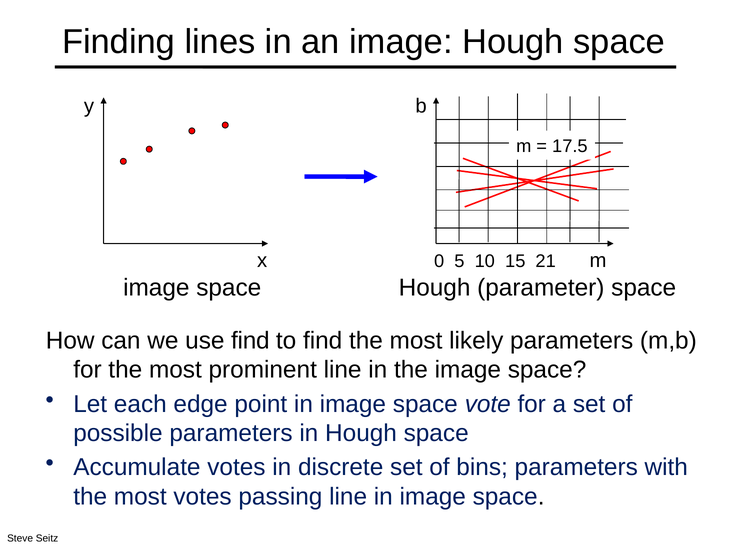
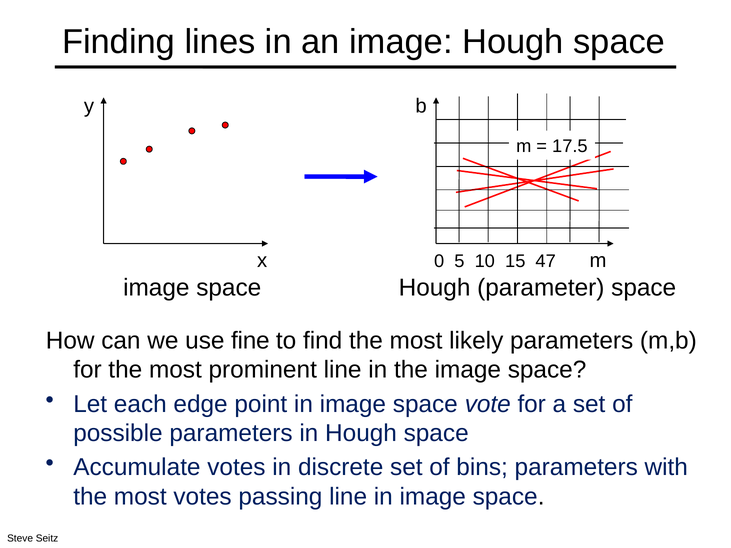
21: 21 -> 47 (546, 261)
use find: find -> fine (250, 341)
